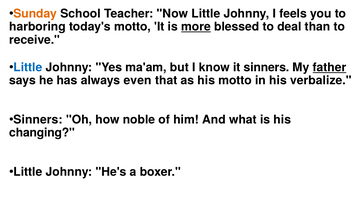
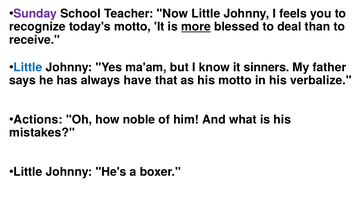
Sunday colour: orange -> purple (35, 14)
harboring: harboring -> recognize (37, 27)
father underline: present -> none (329, 67)
even: even -> have (138, 80)
Sinners: Sinners -> Actions (38, 120)
changing: changing -> mistakes (42, 133)
